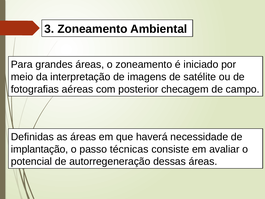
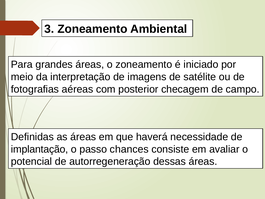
técnicas: técnicas -> chances (129, 149)
